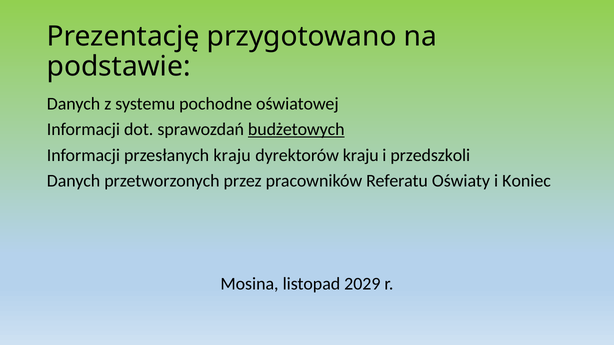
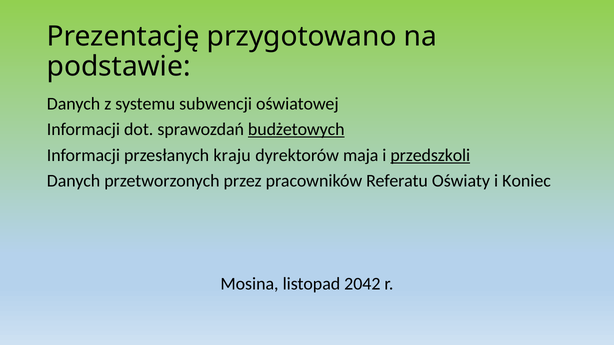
pochodne: pochodne -> subwencji (216, 104)
dyrektorów kraju: kraju -> maja (361, 155)
przedszkoli underline: none -> present (430, 155)
2029: 2029 -> 2042 (362, 284)
